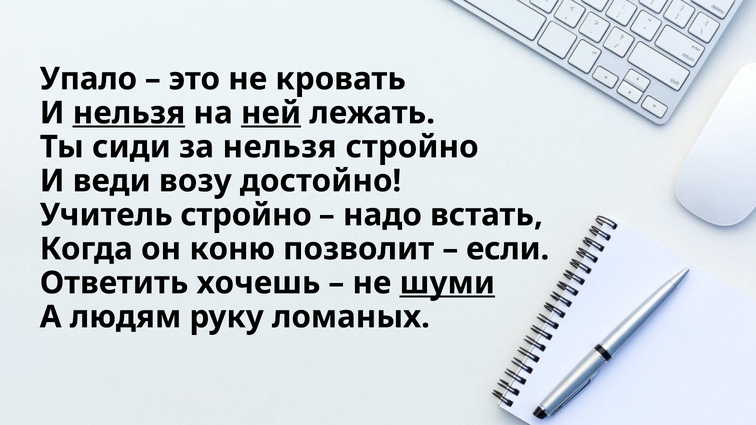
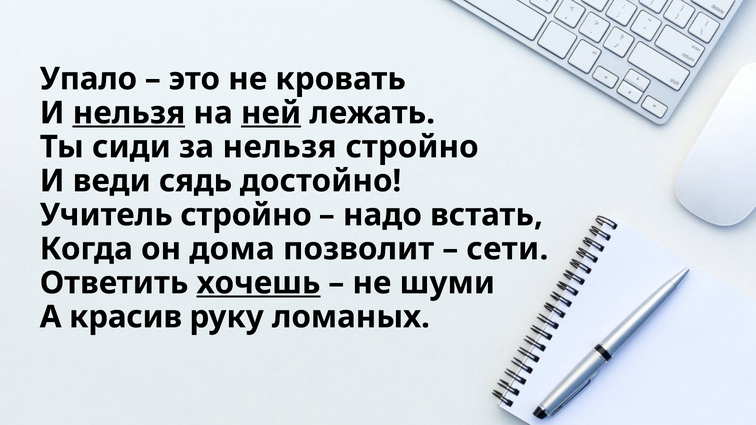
возу: возу -> сядь (196, 181)
коню: коню -> дома (232, 249)
если: если -> сети (507, 249)
хочешь underline: none -> present (259, 283)
шуми underline: present -> none (447, 283)
людям: людям -> красив (126, 317)
